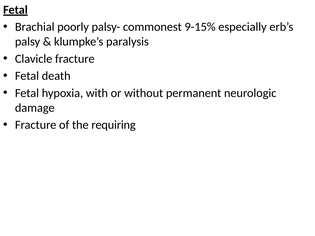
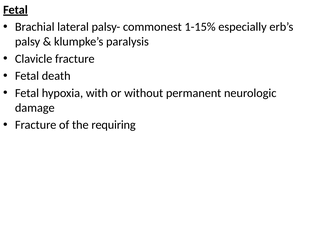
poorly: poorly -> lateral (73, 27)
9-15%: 9-15% -> 1-15% (200, 27)
